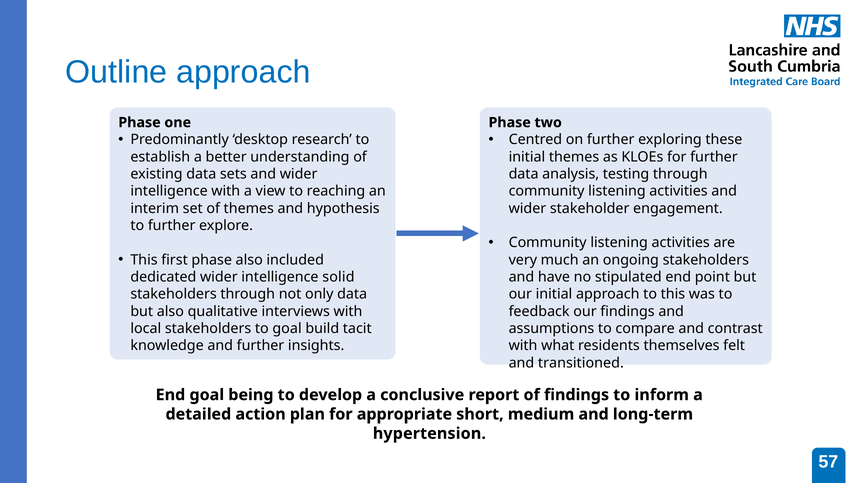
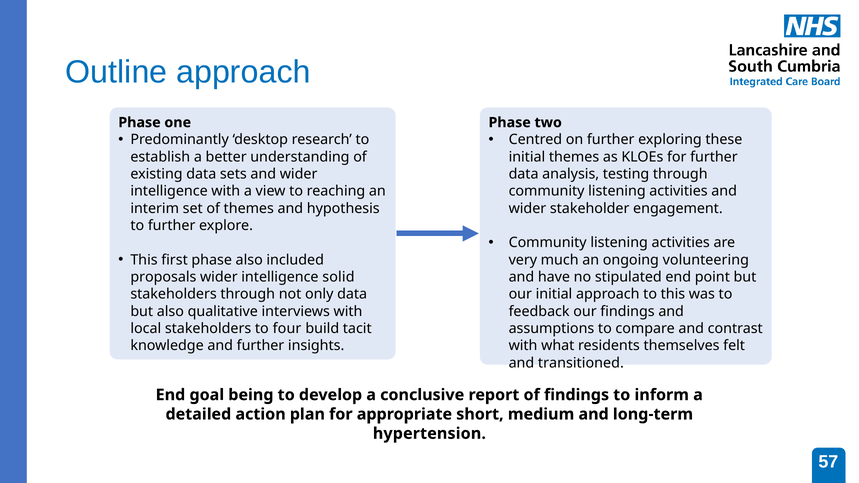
ongoing stakeholders: stakeholders -> volunteering (706, 260)
dedicated: dedicated -> proposals (163, 277)
to goal: goal -> four (287, 329)
